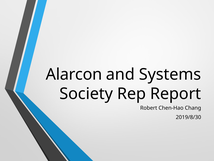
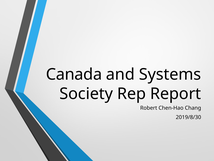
Alarcon: Alarcon -> Canada (74, 74)
